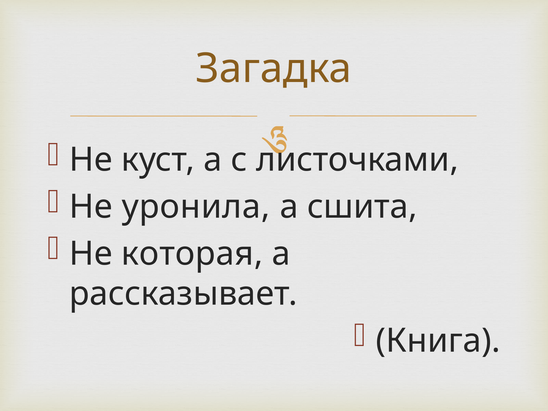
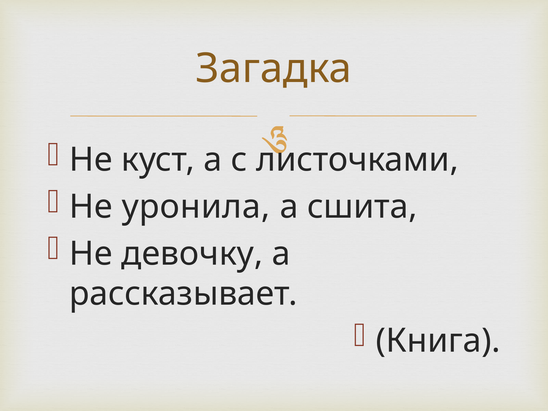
которая: которая -> девочку (192, 254)
